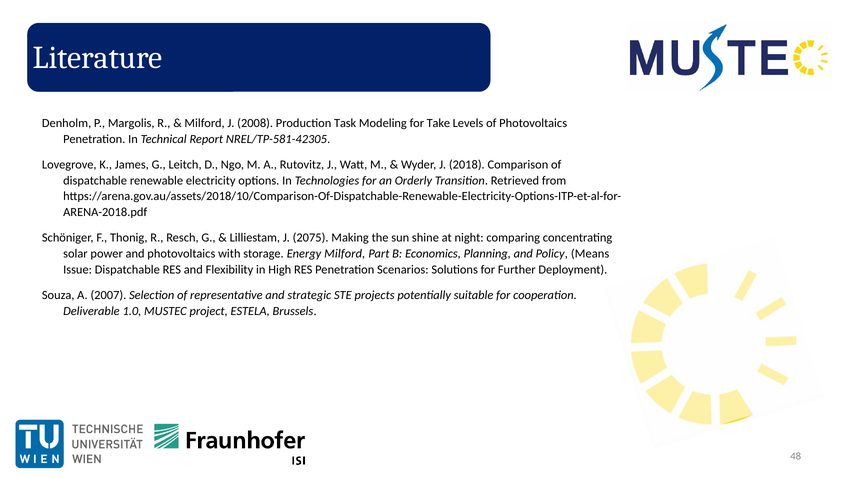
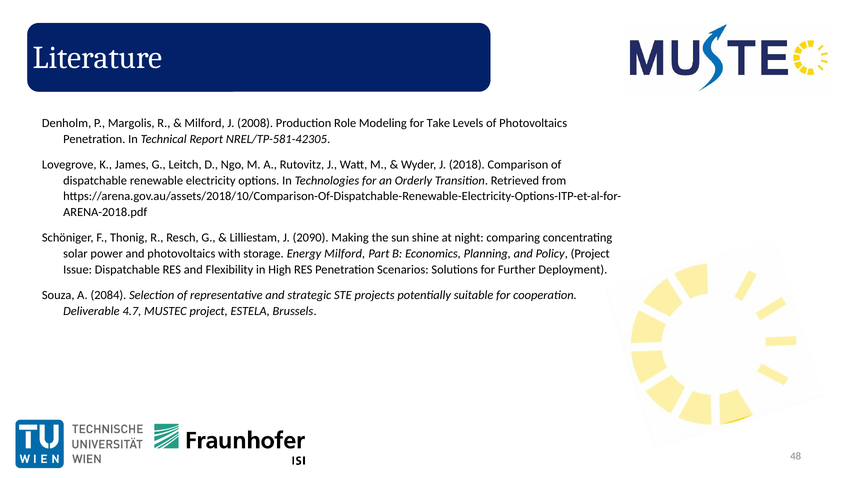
Task: Task -> Role (345, 123)
2075: 2075 -> 2090 (311, 238)
Policy Means: Means -> Project (590, 254)
2007: 2007 -> 2084 (108, 295)
1.0: 1.0 -> 4.7 (132, 311)
